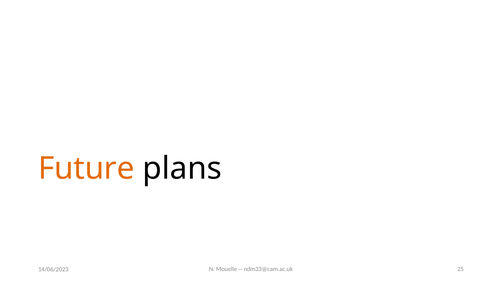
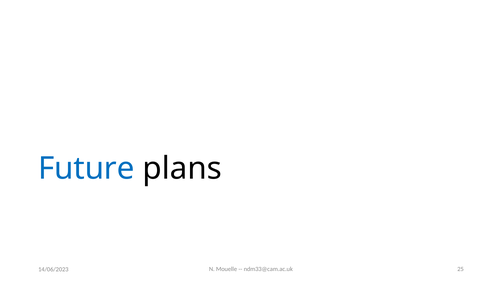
Future colour: orange -> blue (86, 169)
